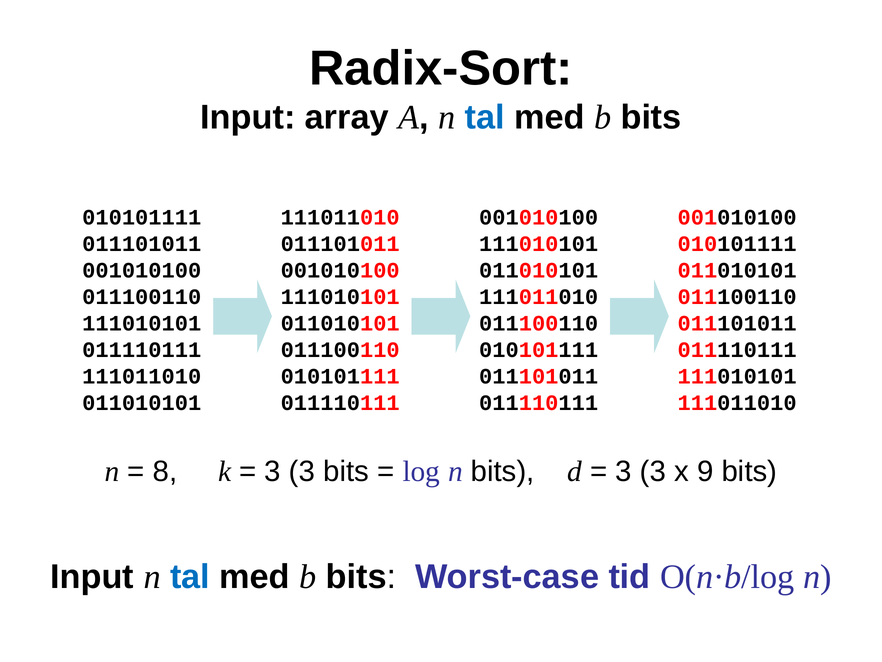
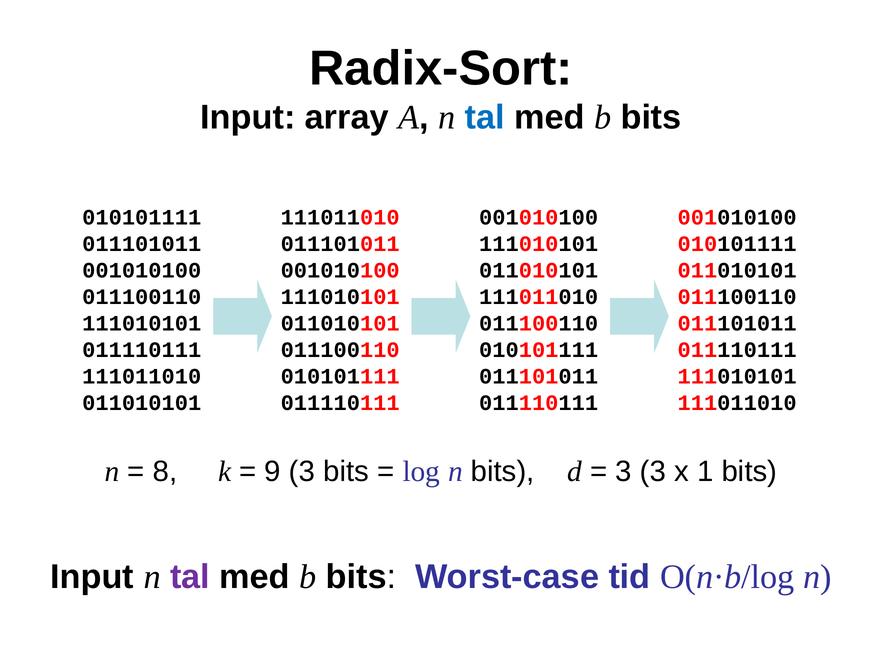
3: 3 -> 9 (273, 471)
9: 9 -> 1 (705, 471)
tal colour: blue -> purple (190, 577)
